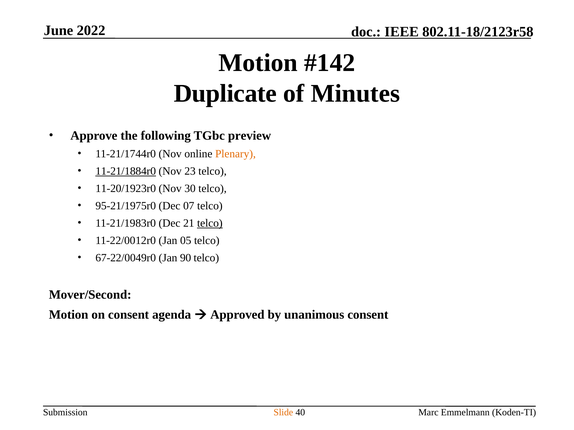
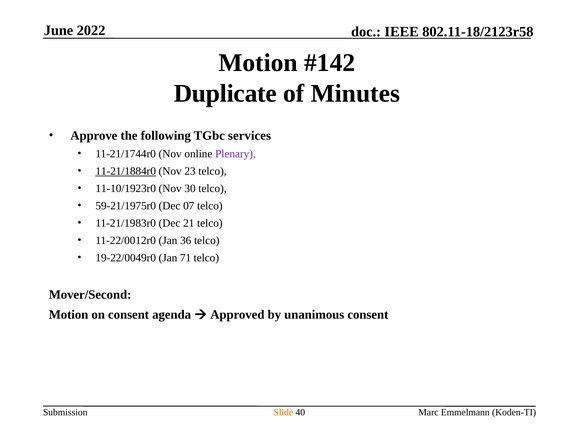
preview: preview -> services (249, 136)
Plenary colour: orange -> purple (235, 154)
11-20/1923r0: 11-20/1923r0 -> 11-10/1923r0 (126, 189)
95-21/1975r0: 95-21/1975r0 -> 59-21/1975r0 (126, 206)
telco underline: present -> none (210, 224)
05: 05 -> 36 (186, 241)
67-22/0049r0: 67-22/0049r0 -> 19-22/0049r0 (126, 258)
90: 90 -> 71 (186, 258)
